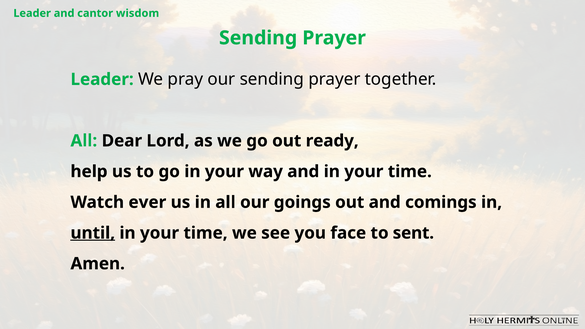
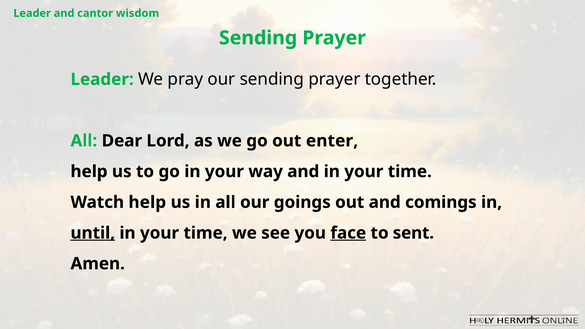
ready: ready -> enter (332, 141)
Watch ever: ever -> help (147, 202)
face underline: none -> present (348, 233)
